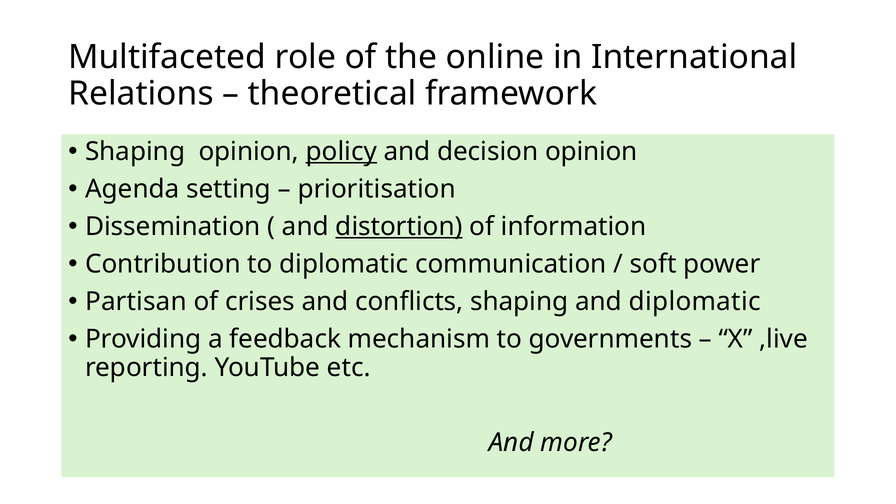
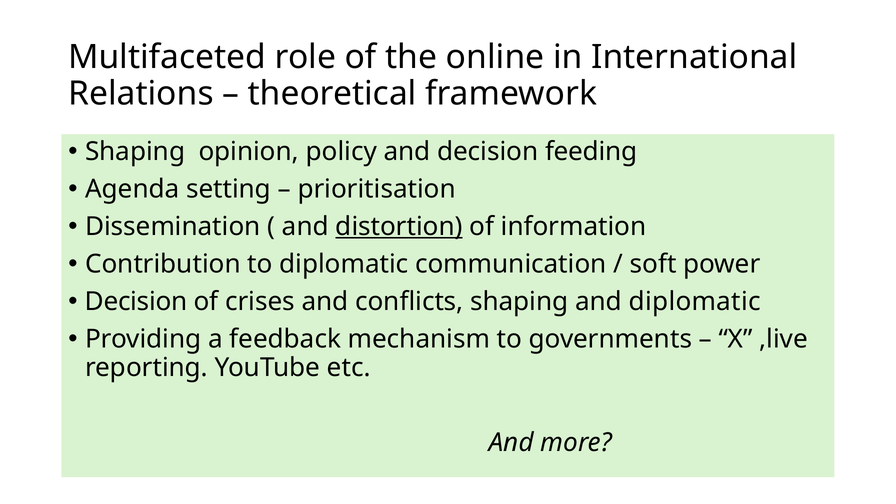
policy underline: present -> none (341, 151)
decision opinion: opinion -> feeding (591, 151)
Partisan: Partisan -> Decision (136, 302)
